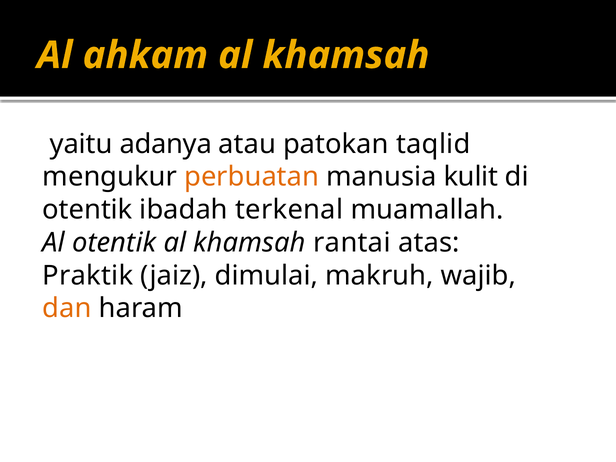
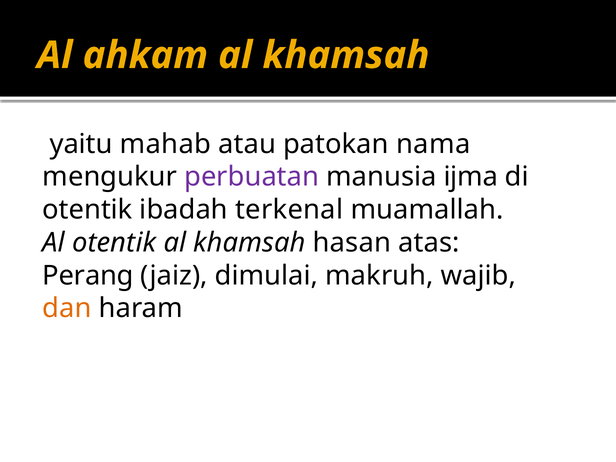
adanya: adanya -> mahab (165, 144)
taqlid: taqlid -> nama (433, 144)
perbuatan colour: orange -> purple (252, 177)
kulit: kulit -> ijma (471, 177)
rantai: rantai -> hasan (352, 243)
Praktik: Praktik -> Perang (88, 276)
